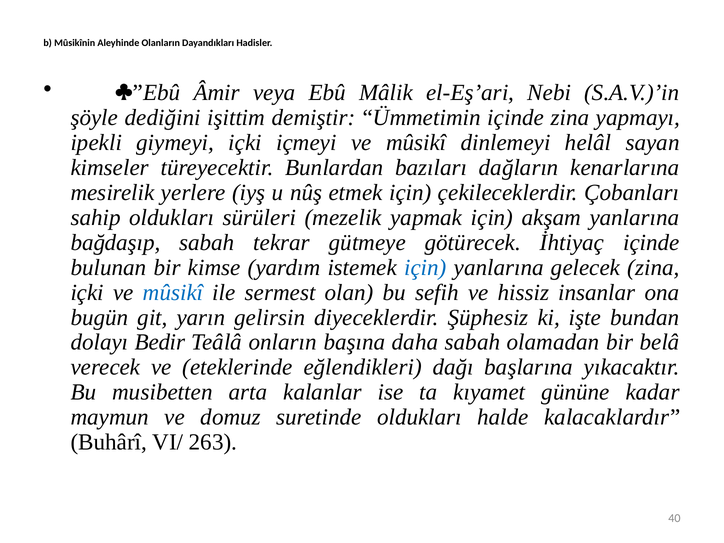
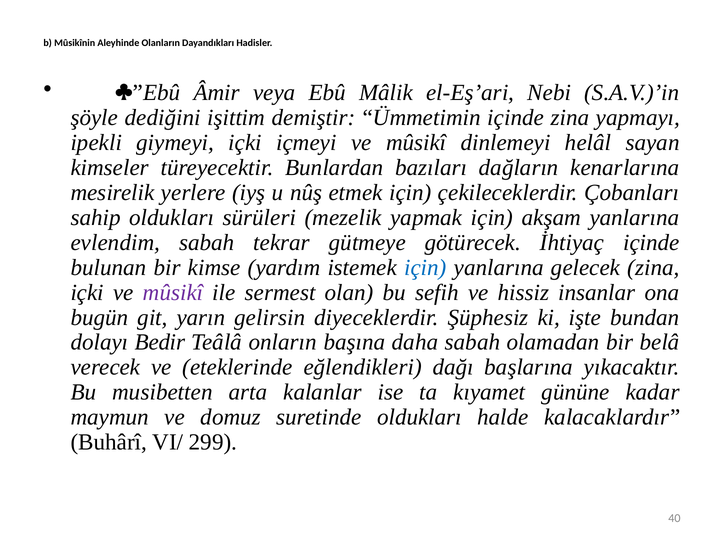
bağdaşıp: bağdaşıp -> evlendim (115, 242)
mûsikî colour: blue -> purple (173, 292)
263: 263 -> 299 (213, 442)
